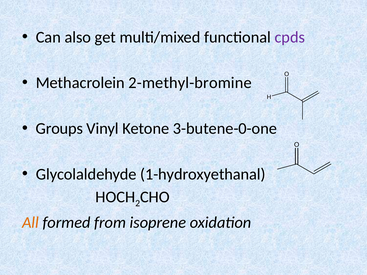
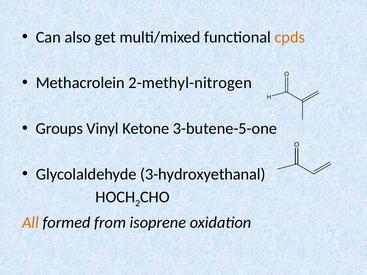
cpds colour: purple -> orange (290, 37)
2-methyl-bromine: 2-methyl-bromine -> 2-methyl-nitrogen (190, 83)
3-butene-0-one: 3-butene-0-one -> 3-butene-5-one (225, 129)
1-hydroxyethanal: 1-hydroxyethanal -> 3-hydroxyethanal (203, 174)
